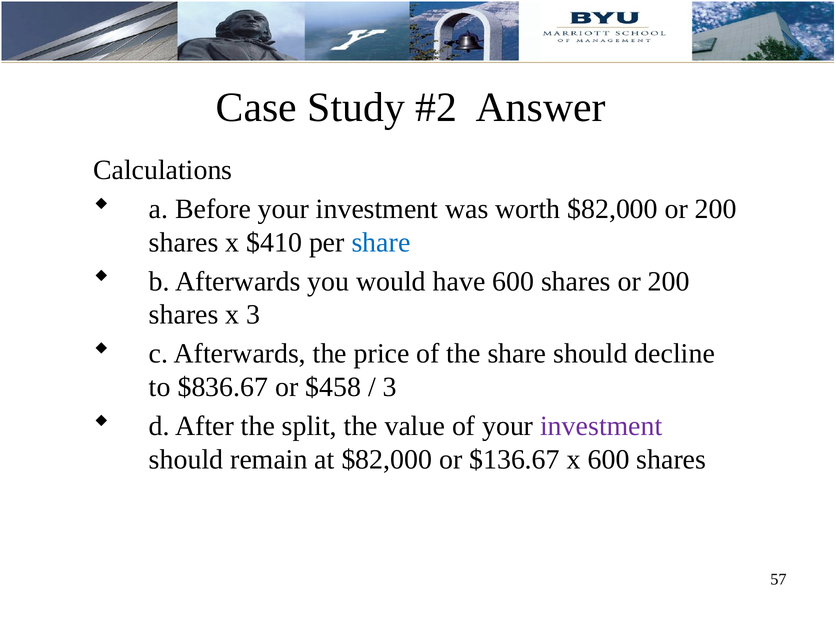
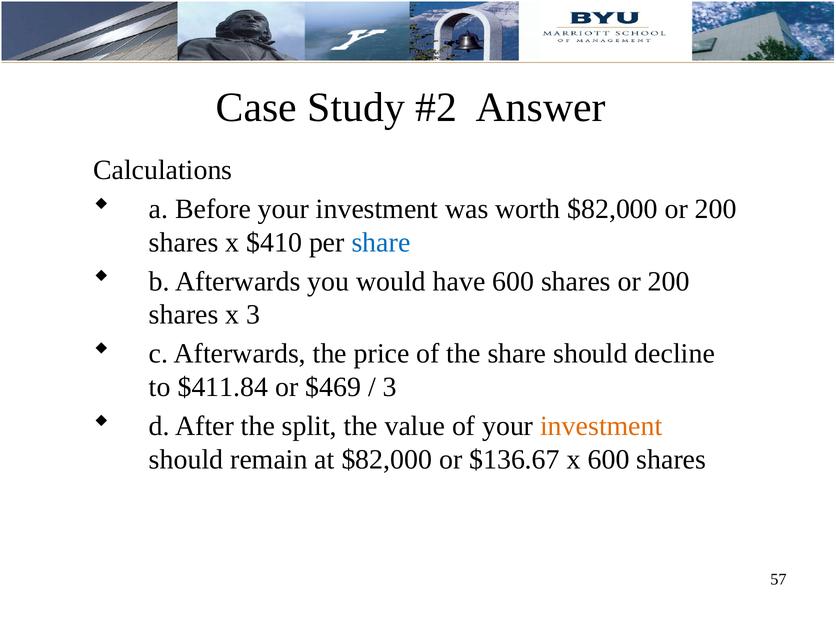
$836.67: $836.67 -> $411.84 (223, 387)
$458: $458 -> $469 (333, 387)
investment colour: purple -> orange (601, 426)
